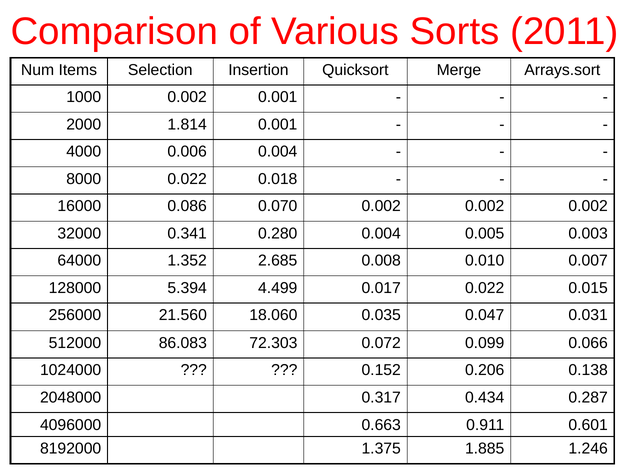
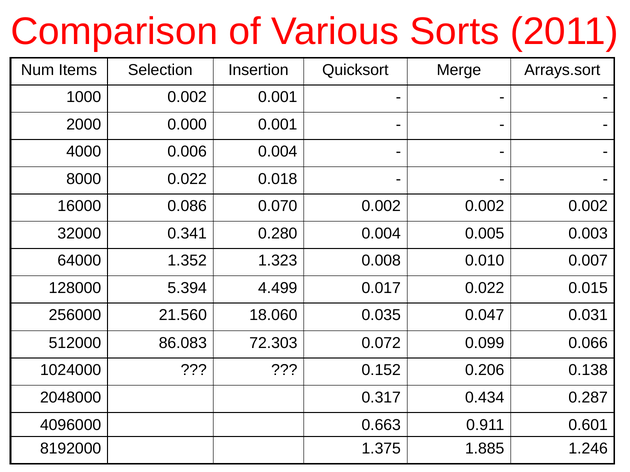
1.814: 1.814 -> 0.000 (187, 125)
2.685: 2.685 -> 1.323 (278, 261)
